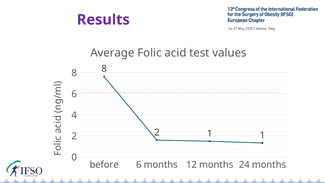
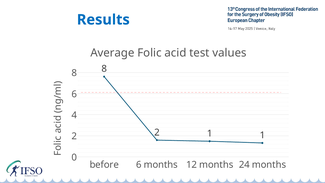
Results colour: purple -> blue (103, 20)
